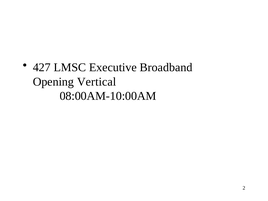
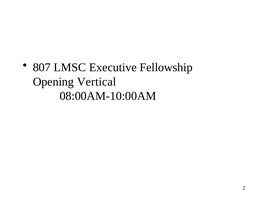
427: 427 -> 807 (42, 67)
Broadband: Broadband -> Fellowship (166, 67)
